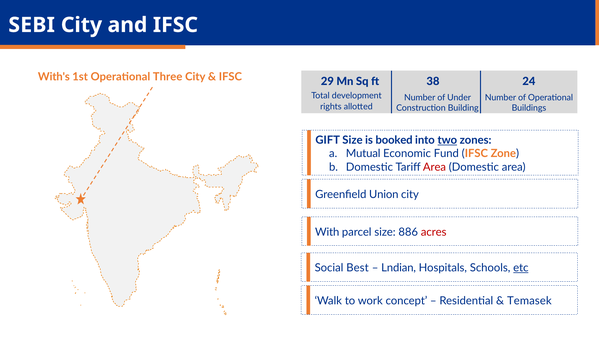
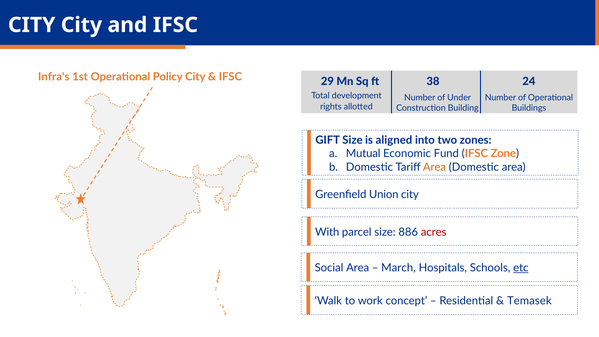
SEBI: SEBI -> CITY (32, 25)
With's: With's -> Infra's (54, 77)
Three: Three -> Policy (168, 77)
booked: booked -> aligned (394, 140)
two underline: present -> none (447, 140)
Area colour: red -> orange (434, 167)
Social Best: Best -> Area (358, 268)
Lndian: Lndian -> March (398, 268)
